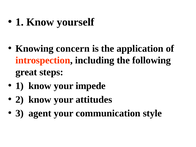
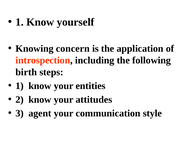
great: great -> birth (26, 72)
impede: impede -> entities (91, 86)
